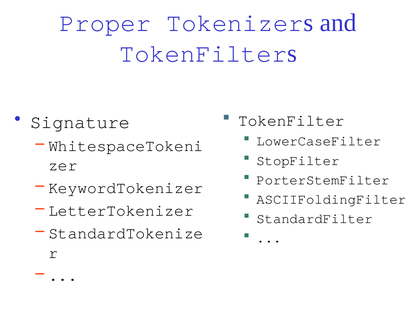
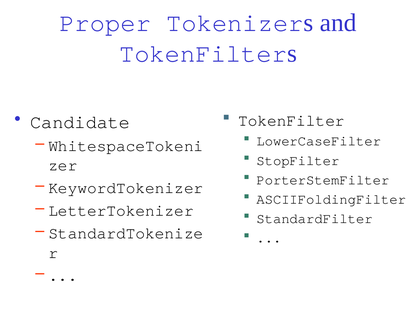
Signature: Signature -> Candidate (80, 122)
